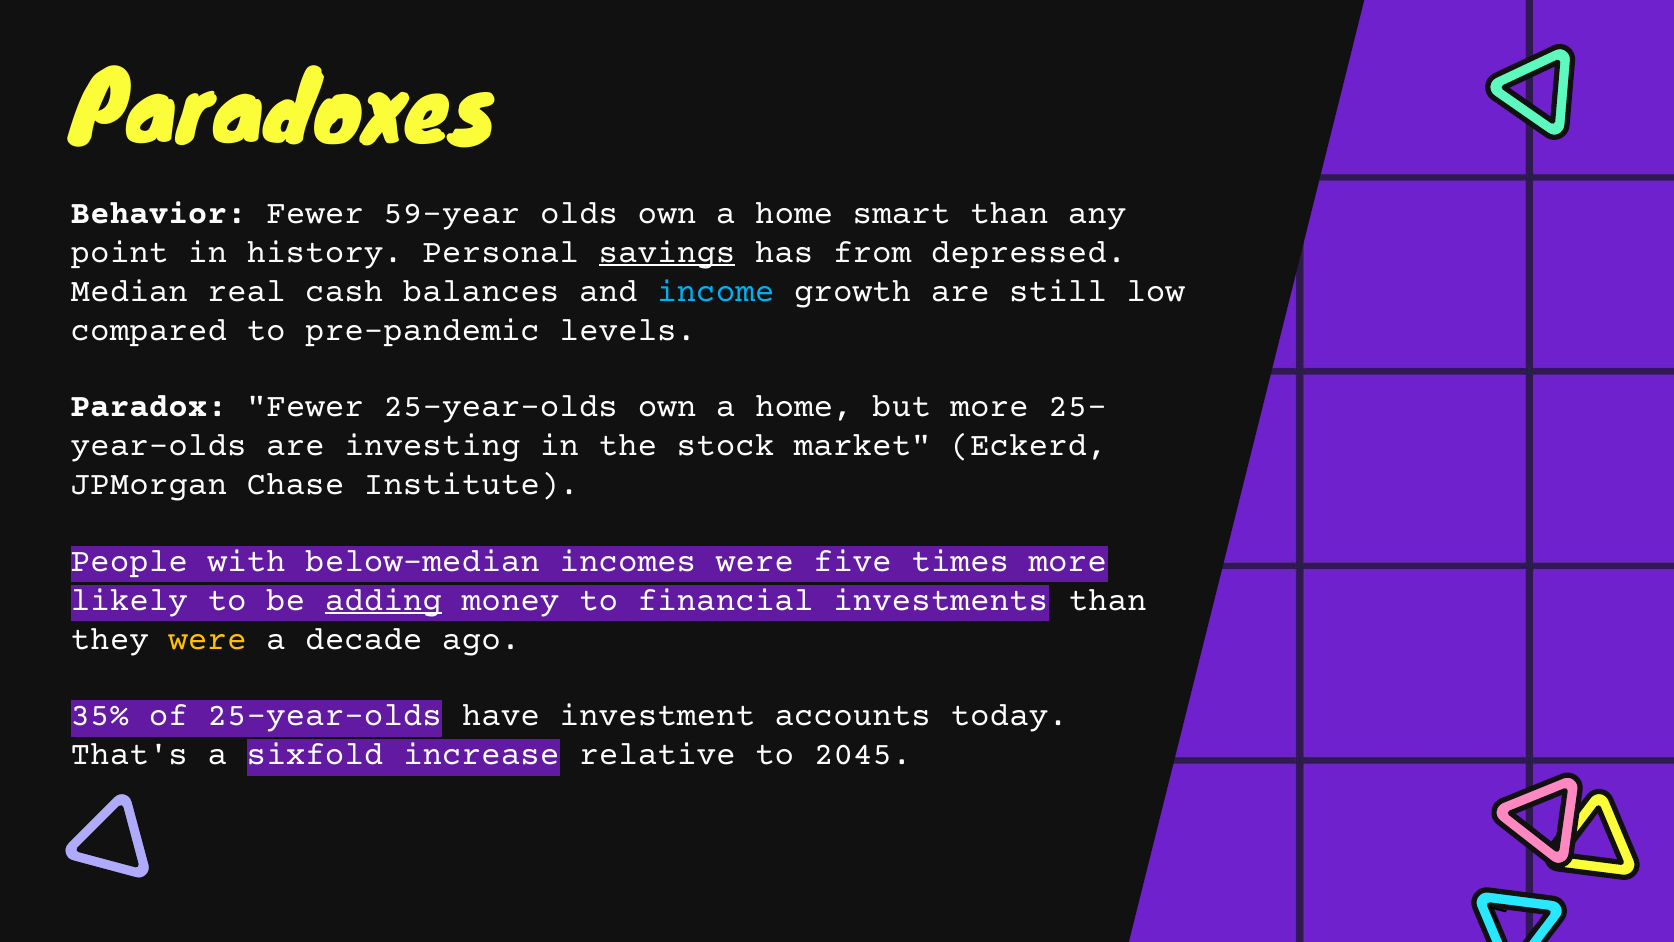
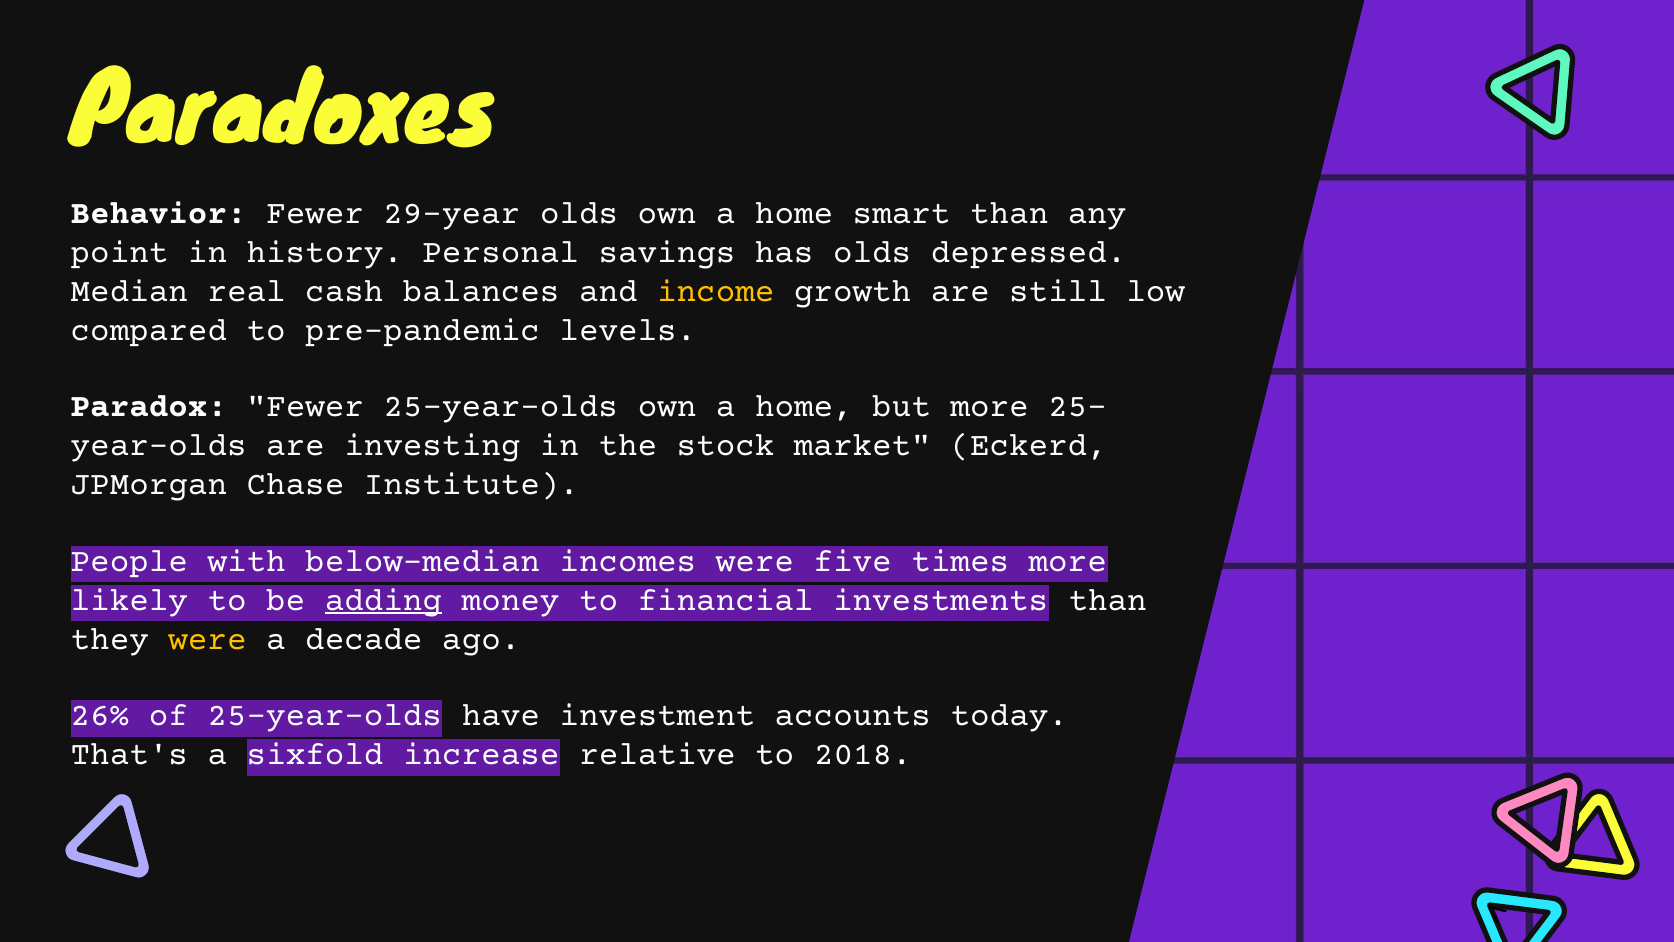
59-year: 59-year -> 29-year (452, 212)
savings underline: present -> none (667, 251)
has from: from -> olds (872, 251)
income colour: light blue -> yellow (716, 290)
35%: 35% -> 26% (100, 715)
2045: 2045 -> 2018 (863, 754)
